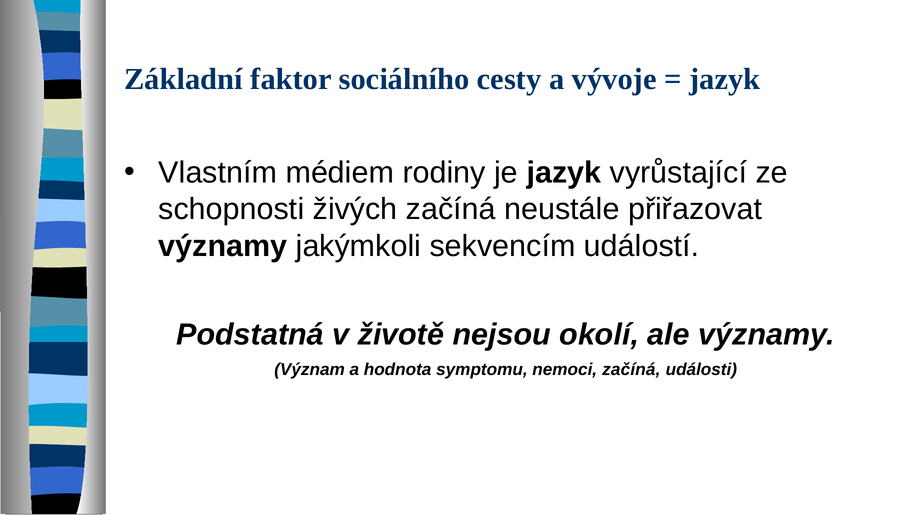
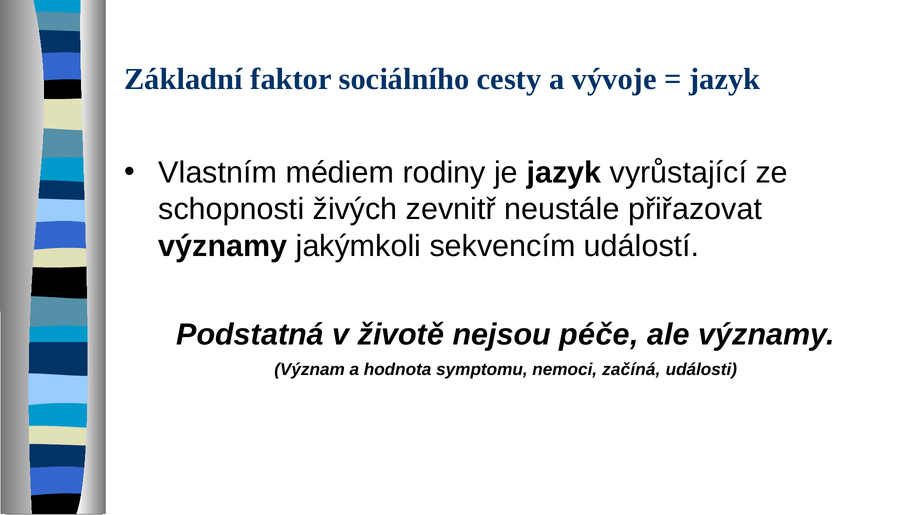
živých začíná: začíná -> zevnitř (451, 209)
okolí: okolí -> péče (599, 334)
